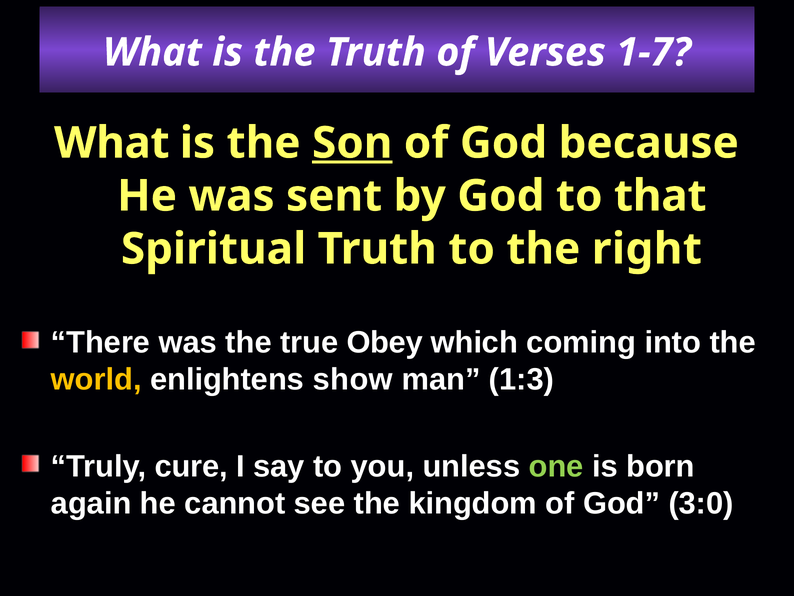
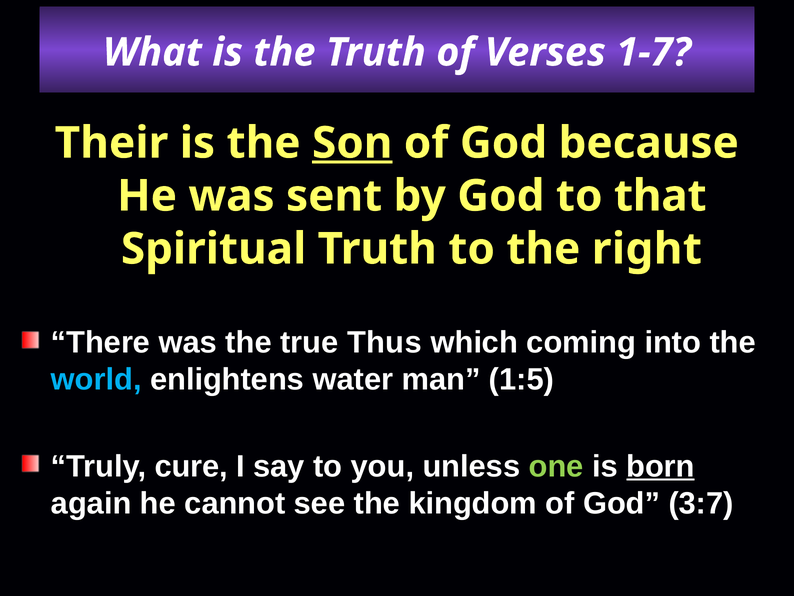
What: What -> Their (112, 143)
Obey: Obey -> Thus (384, 342)
world colour: yellow -> light blue (96, 379)
show: show -> water (353, 379)
1:3: 1:3 -> 1:5 (522, 379)
born underline: none -> present (660, 466)
3:0: 3:0 -> 3:7 (701, 503)
